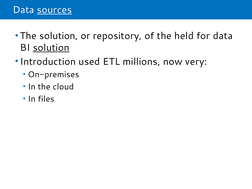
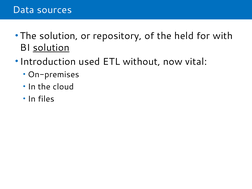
sources underline: present -> none (54, 10)
for data: data -> with (223, 36)
millions: millions -> without (142, 62)
very: very -> vital (196, 62)
